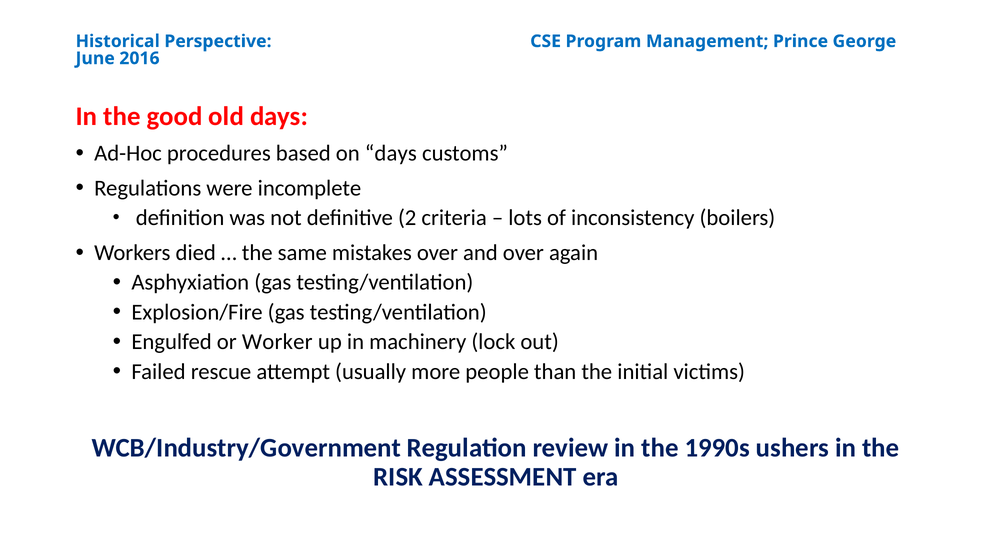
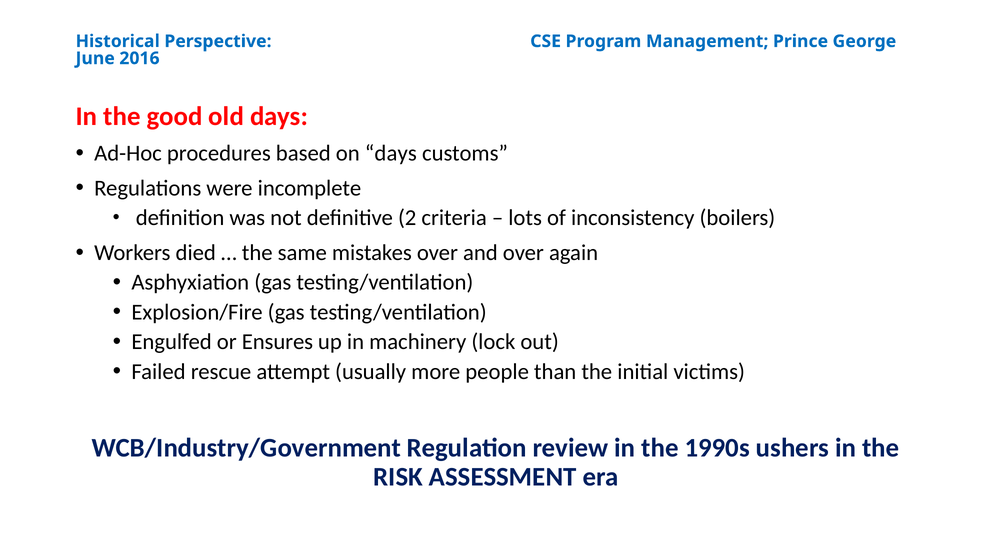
Worker: Worker -> Ensures (277, 342)
